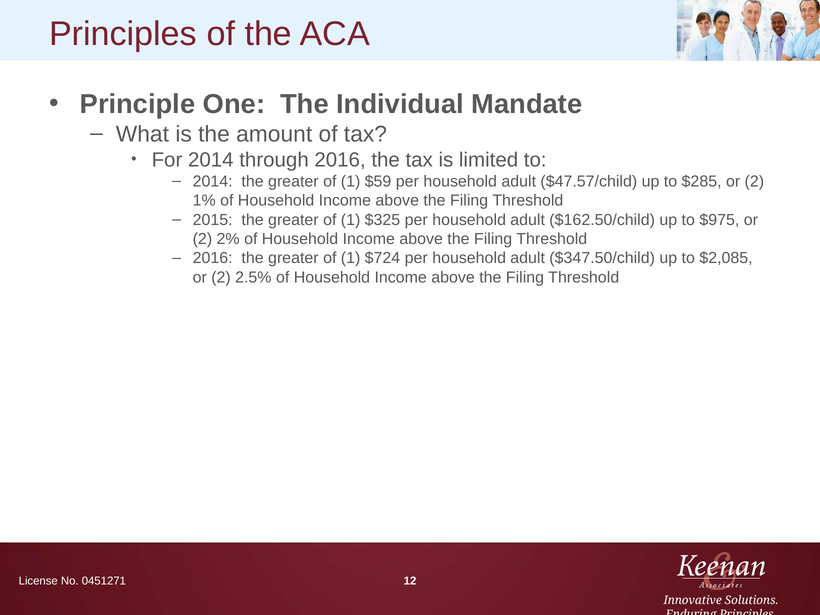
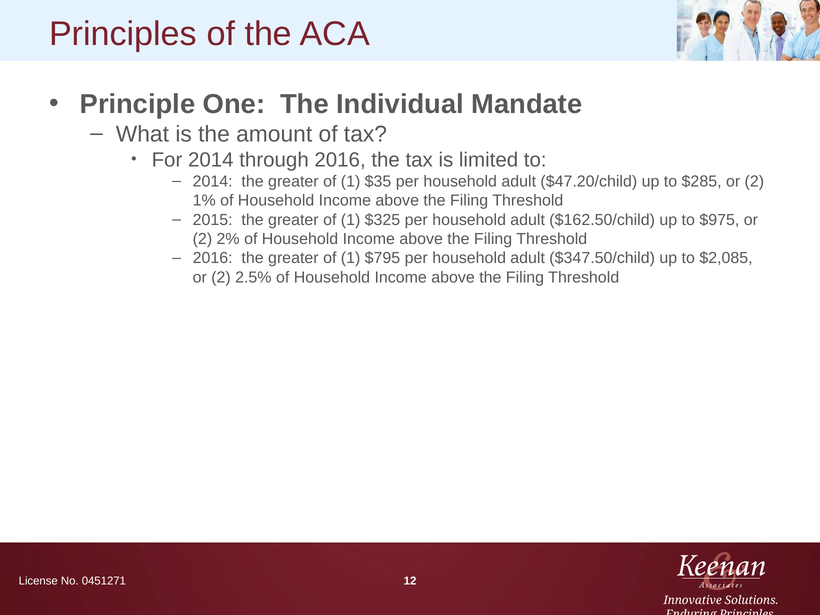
$59: $59 -> $35 (378, 182)
$47.57/child: $47.57/child -> $47.20/child (589, 182)
$724: $724 -> $795 (382, 258)
